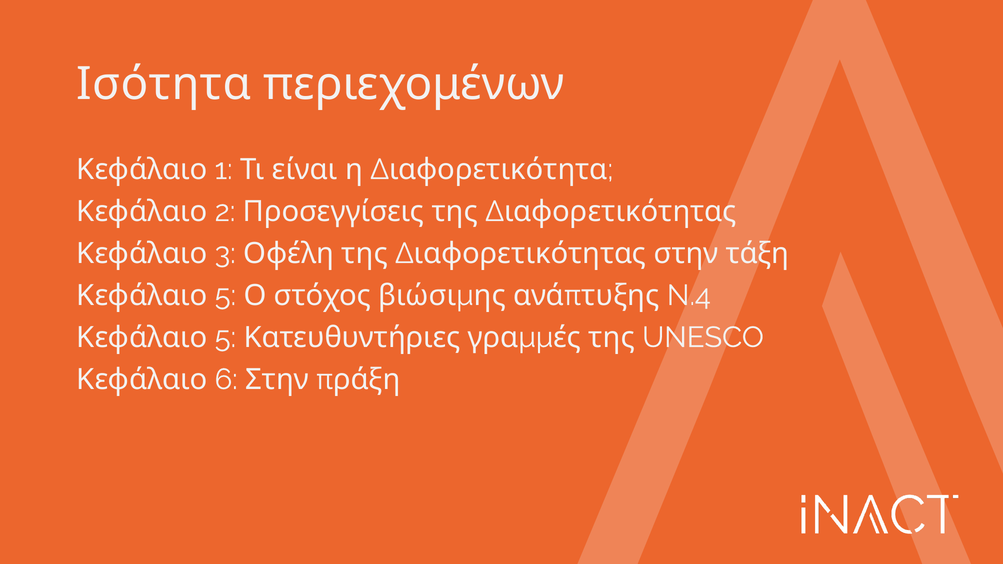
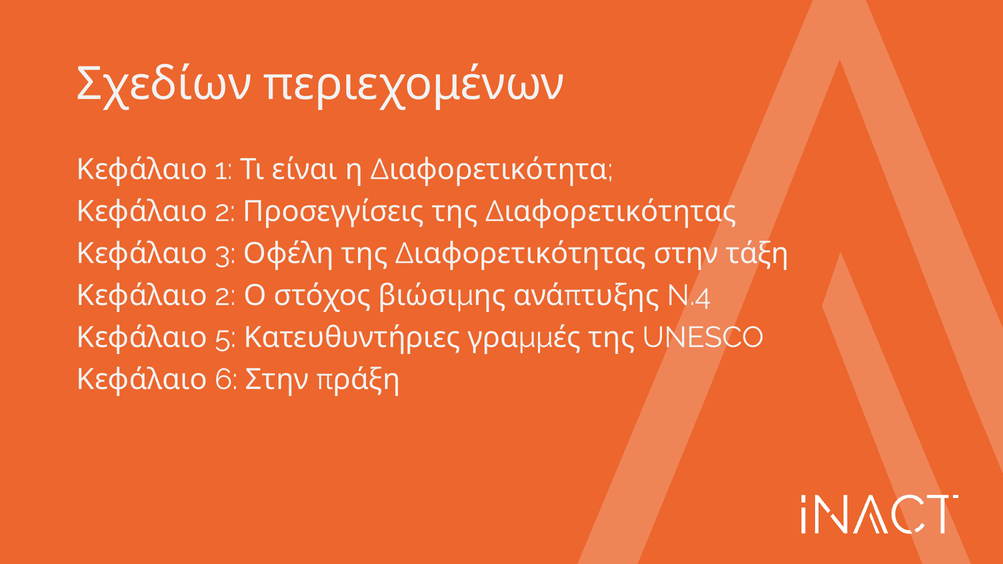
Ισότητα: Ισότητα -> Σχεδίων (164, 84)
5: 5 -> 2 (225, 296)
